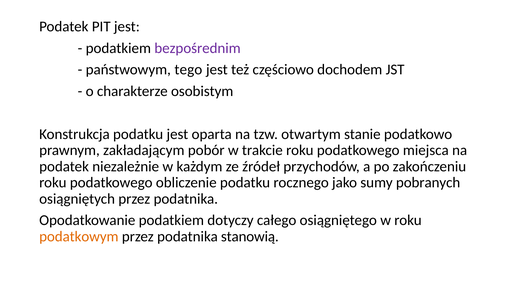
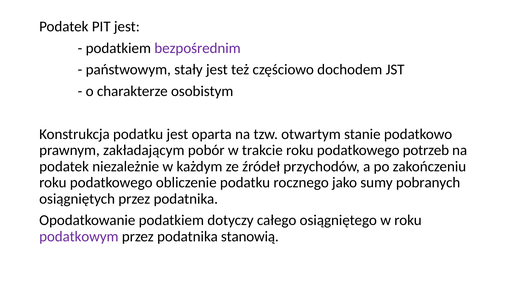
tego: tego -> stały (188, 70)
miejsca: miejsca -> potrzeb (426, 150)
podatkowym colour: orange -> purple (79, 237)
